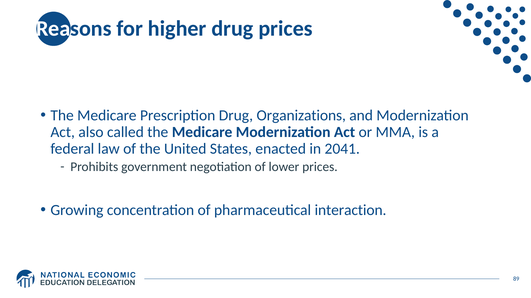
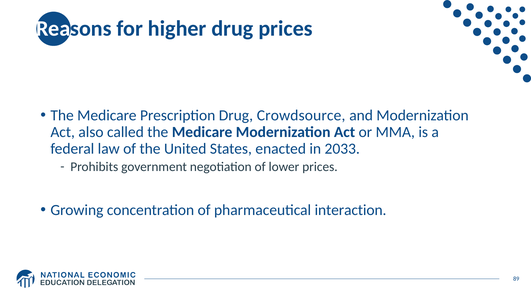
Organizations: Organizations -> Crowdsource (301, 116)
2041: 2041 -> 2033 (342, 149)
